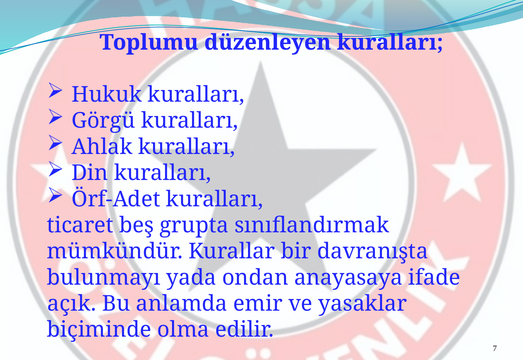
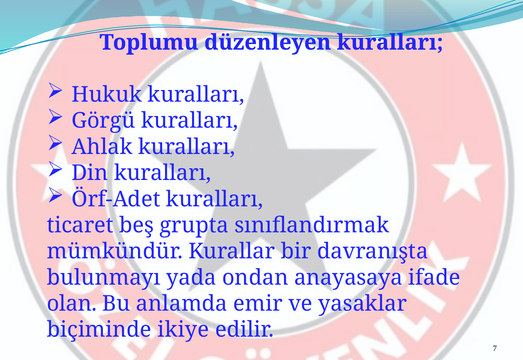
açık: açık -> olan (72, 304)
olma: olma -> ikiye (183, 330)
